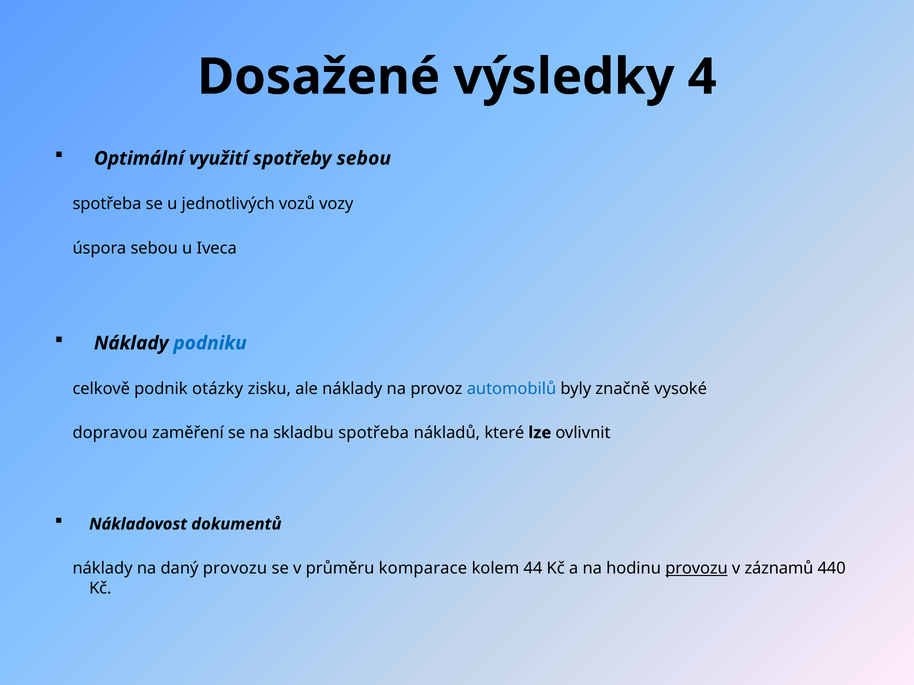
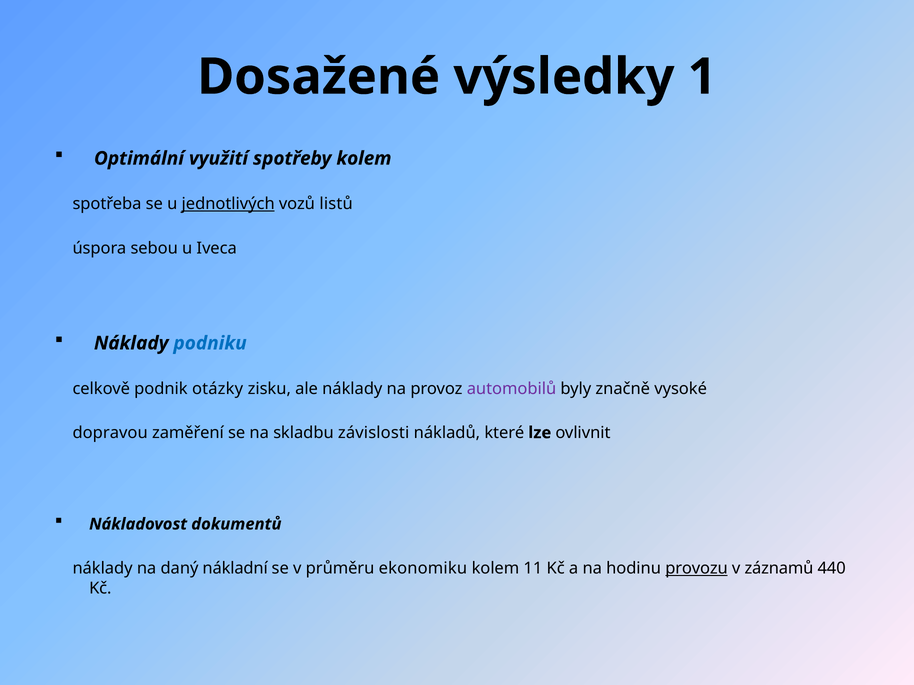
4: 4 -> 1 (702, 77)
spotřeby sebou: sebou -> kolem (364, 159)
jednotlivých underline: none -> present (228, 204)
vozy: vozy -> listů (336, 204)
automobilů colour: blue -> purple (511, 389)
skladbu spotřeba: spotřeba -> závislosti (374, 433)
daný provozu: provozu -> nákladní (235, 569)
komparace: komparace -> ekonomiku (423, 569)
44: 44 -> 11 (533, 569)
